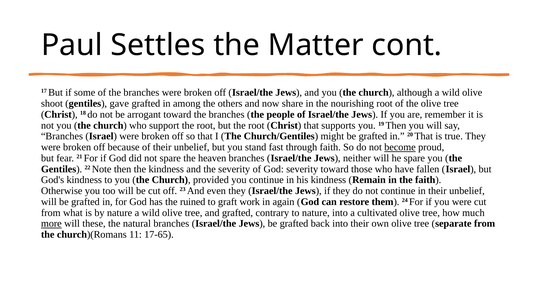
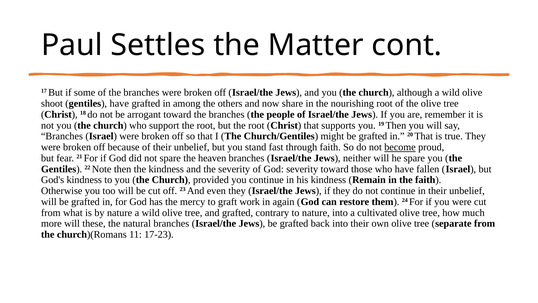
gentiles gave: gave -> have (119, 103)
ruined: ruined -> mercy (193, 202)
more underline: present -> none (51, 223)
17-65: 17-65 -> 17-23 (159, 234)
